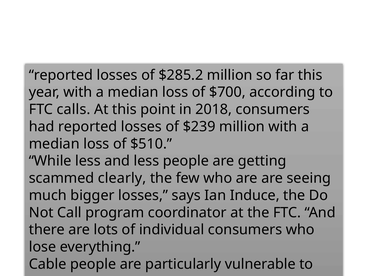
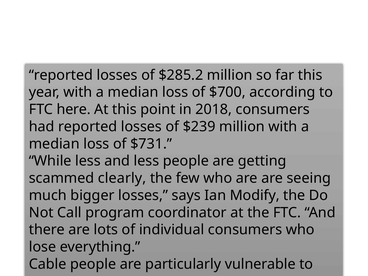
calls: calls -> here (74, 109)
$510: $510 -> $731 (151, 144)
Induce: Induce -> Modify (255, 195)
